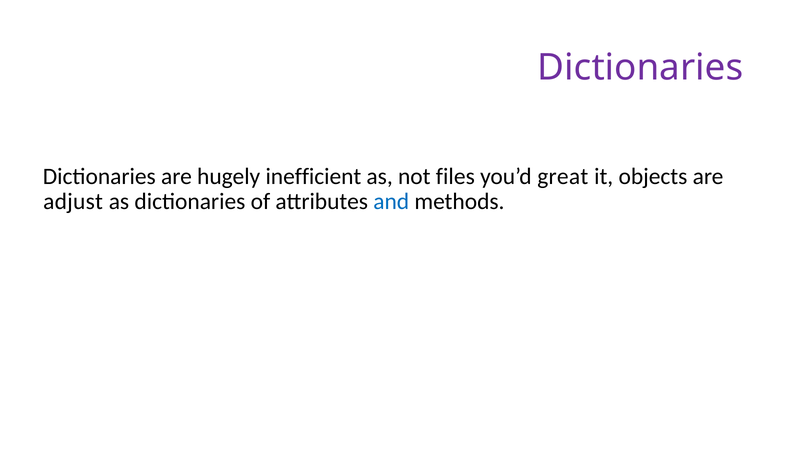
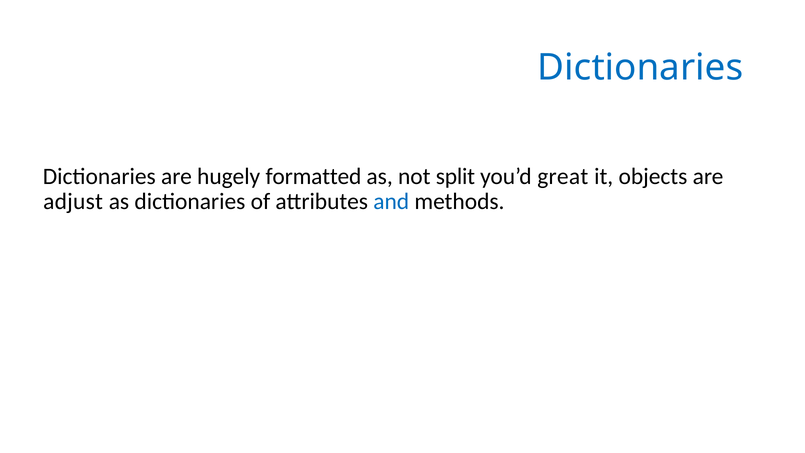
Dictionaries colour: purple -> blue (640, 68)
inefficient: inefficient -> formatted (313, 176)
files: files -> split (455, 176)
